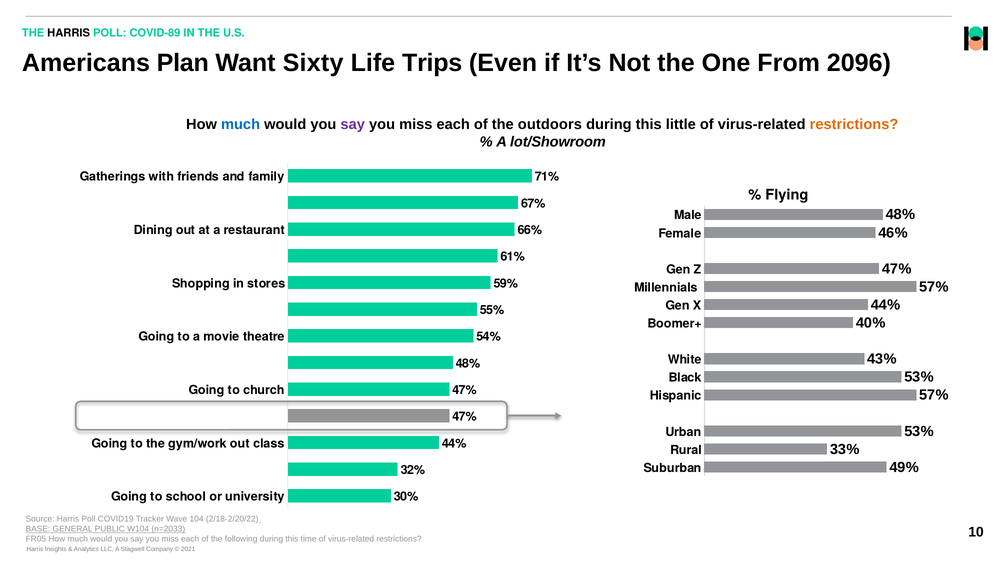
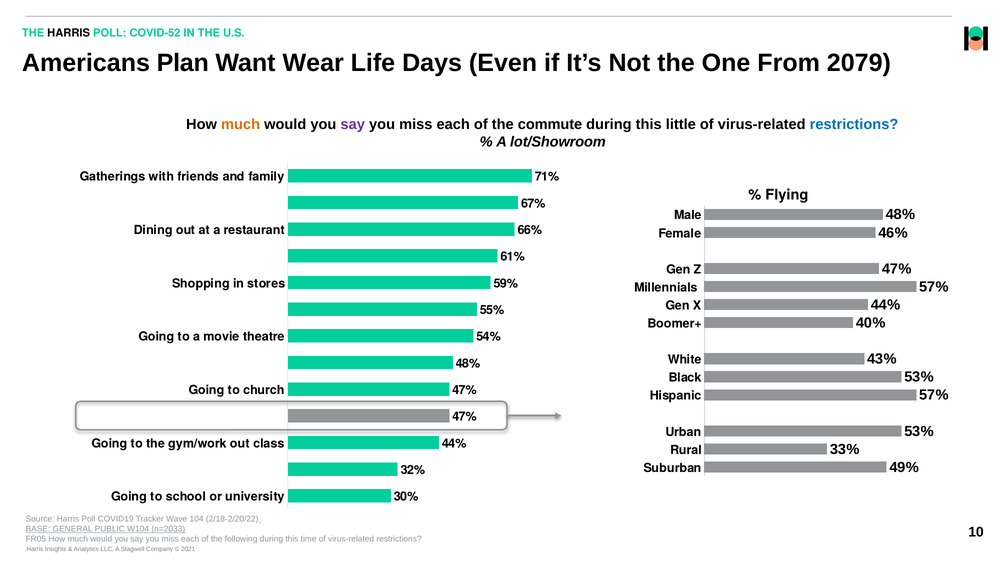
COVID-89: COVID-89 -> COVID-52 (155, 33)
Sixty: Sixty -> Wear (313, 63)
Trips: Trips -> Days (432, 63)
2096: 2096 -> 2079 (859, 63)
much colour: blue -> orange (241, 124)
outdoors: outdoors -> commute (550, 124)
restrictions colour: orange -> blue (854, 124)
